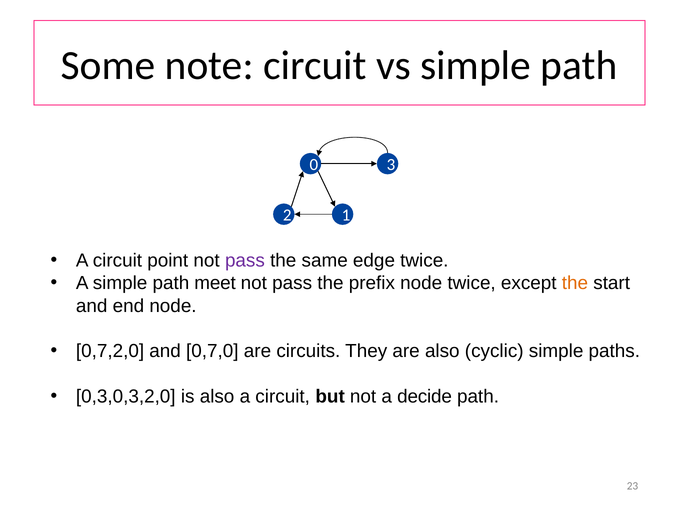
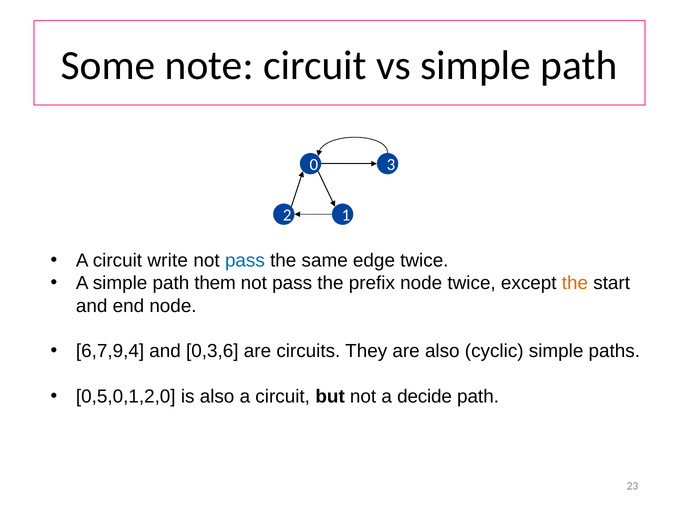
point: point -> write (168, 261)
pass colour: purple -> blue (245, 261)
meet: meet -> them (215, 283)
0,7,2,0: 0,7,2,0 -> 6,7,9,4 (110, 351)
0,7,0: 0,7,0 -> 0,3,6 (212, 351)
0,3,0,3,2,0: 0,3,0,3,2,0 -> 0,5,0,1,2,0 (126, 397)
